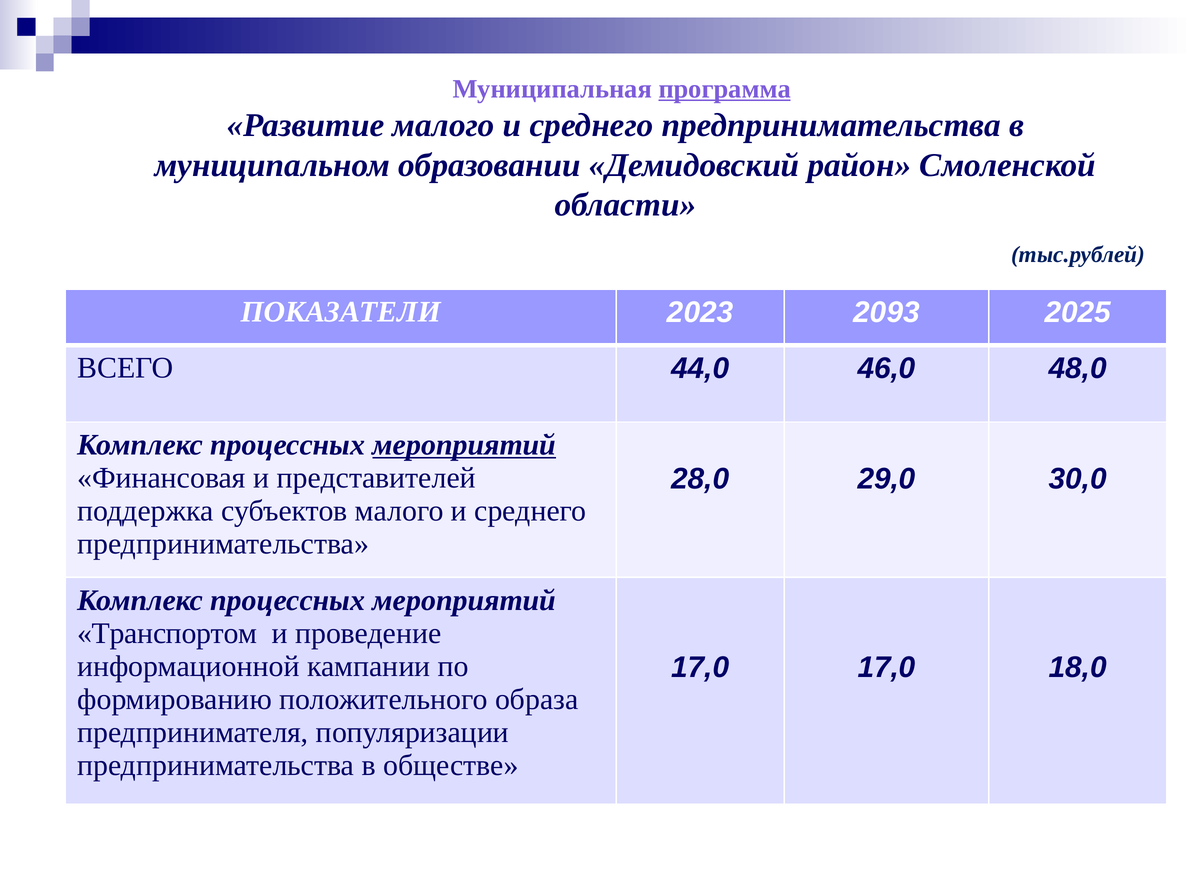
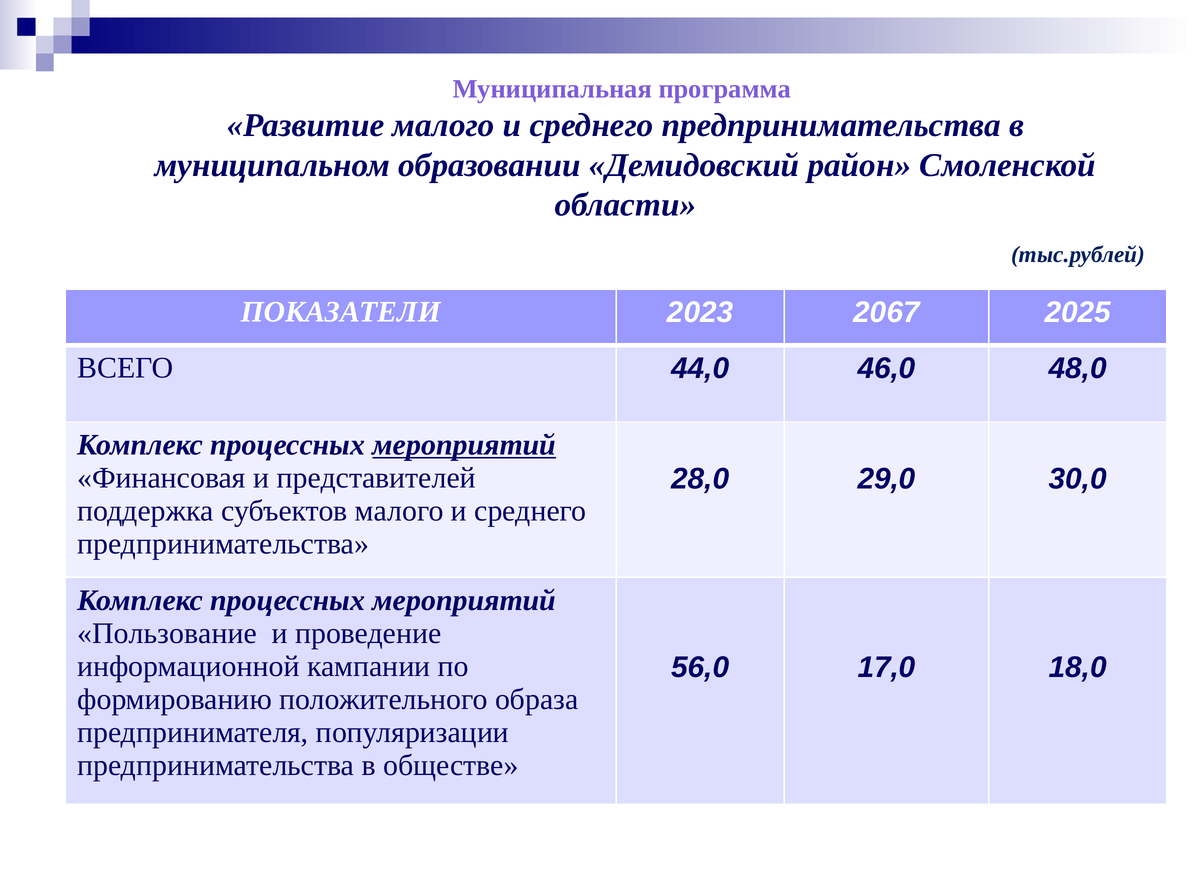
программа underline: present -> none (725, 89)
2093: 2093 -> 2067 (887, 313)
Транспортом: Транспортом -> Пользование (167, 633)
17,0: 17,0 -> 56,0 (700, 668)
